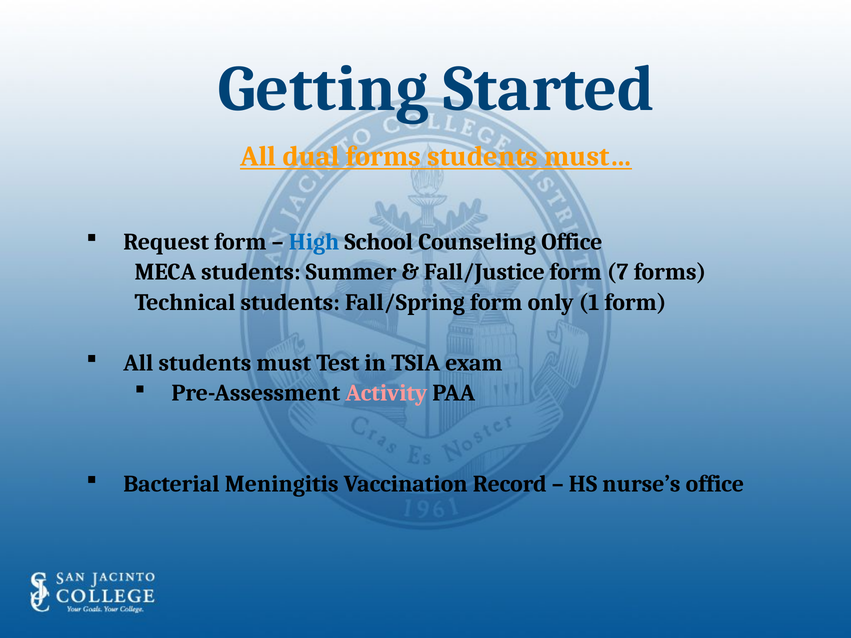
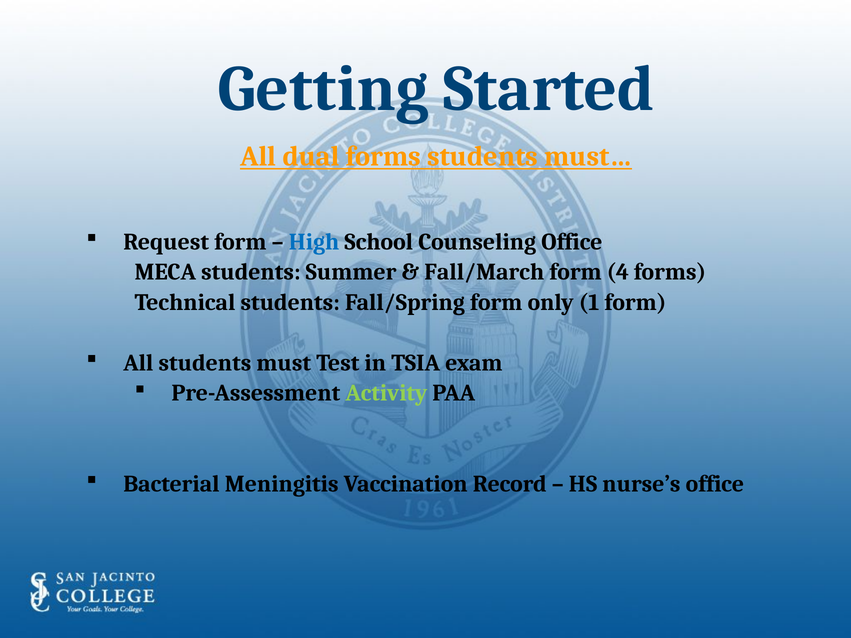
Fall/Justice: Fall/Justice -> Fall/March (484, 272)
7: 7 -> 4 (618, 272)
Activity colour: pink -> light green (386, 393)
